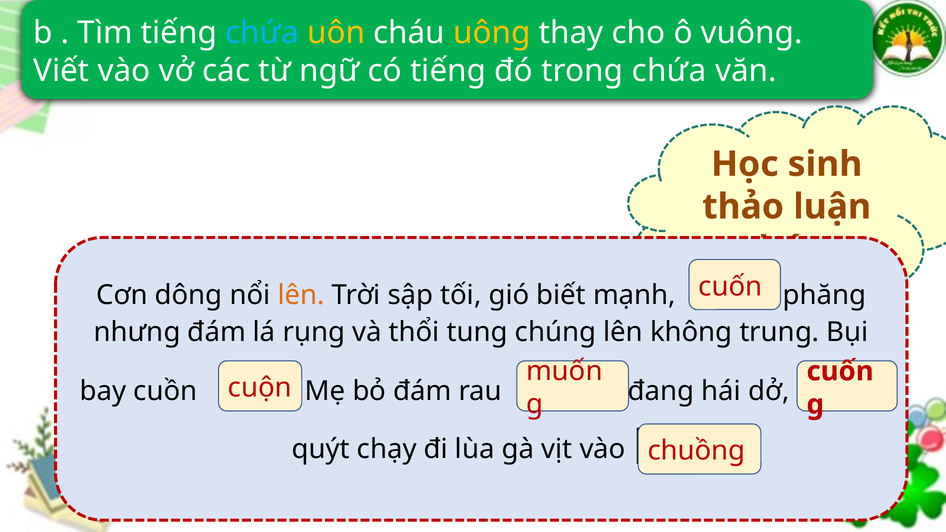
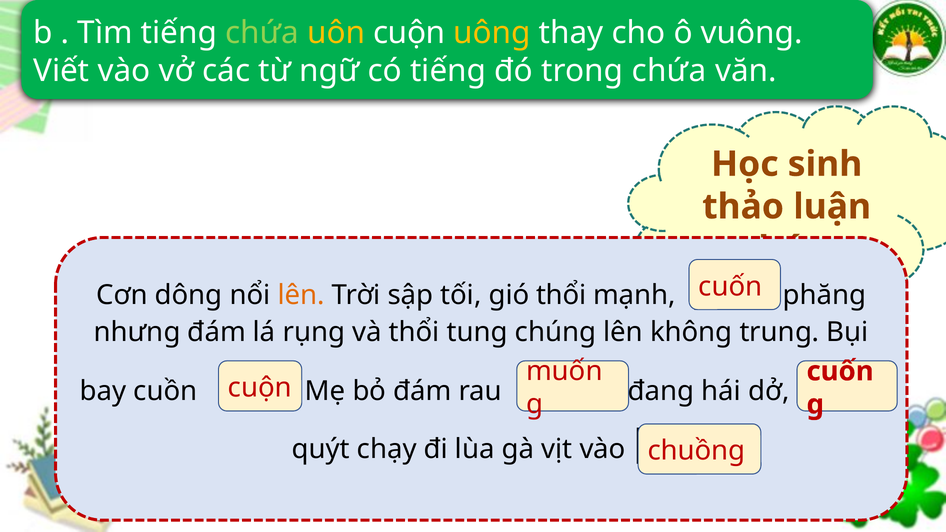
chứa colour: light blue -> light green (262, 33)
uôn cháu: cháu -> cuộn (409, 33)
gió biết: biết -> thổi (561, 295)
